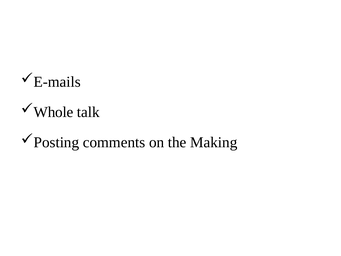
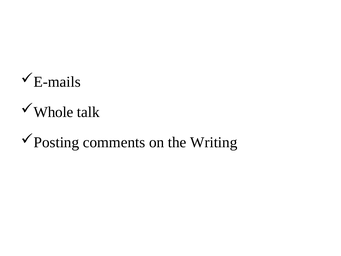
Making: Making -> Writing (214, 142)
